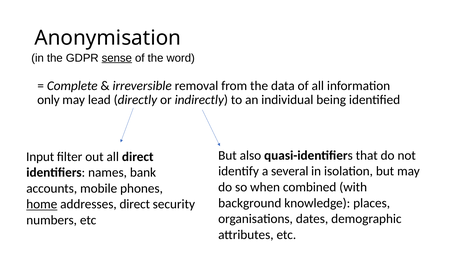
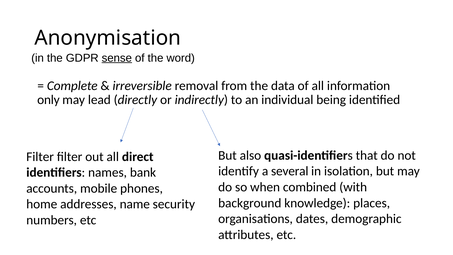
Input: Input -> Filter (40, 157)
home underline: present -> none (42, 204)
addresses direct: direct -> name (135, 204)
